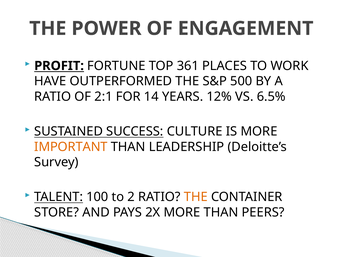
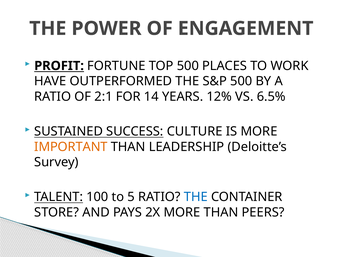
TOP 361: 361 -> 500 (188, 66)
2: 2 -> 5 (131, 197)
THE colour: orange -> blue (196, 197)
